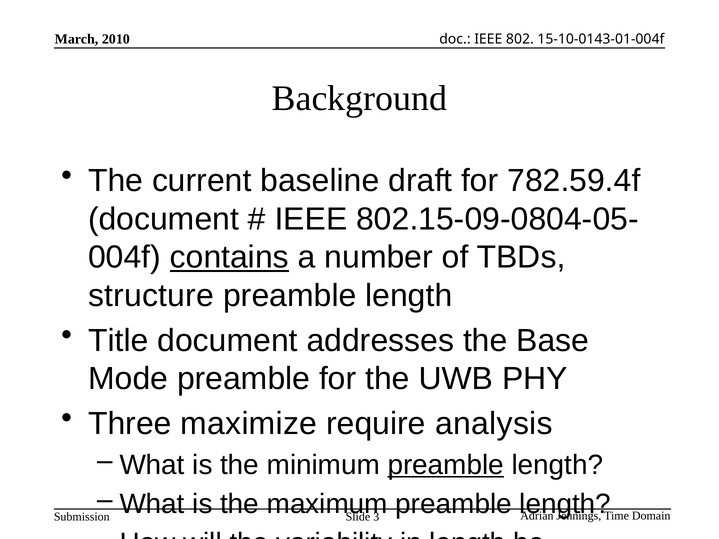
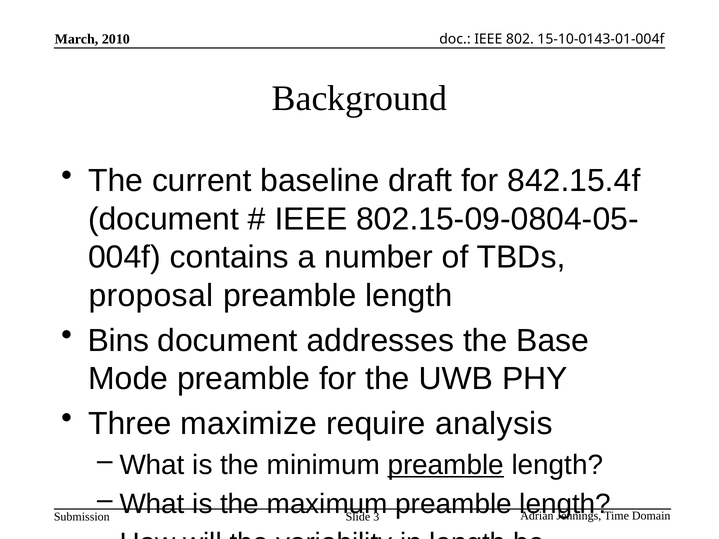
782.59.4f: 782.59.4f -> 842.15.4f (574, 181)
contains underline: present -> none (229, 258)
structure: structure -> proposal (151, 296)
Title: Title -> Bins (118, 341)
